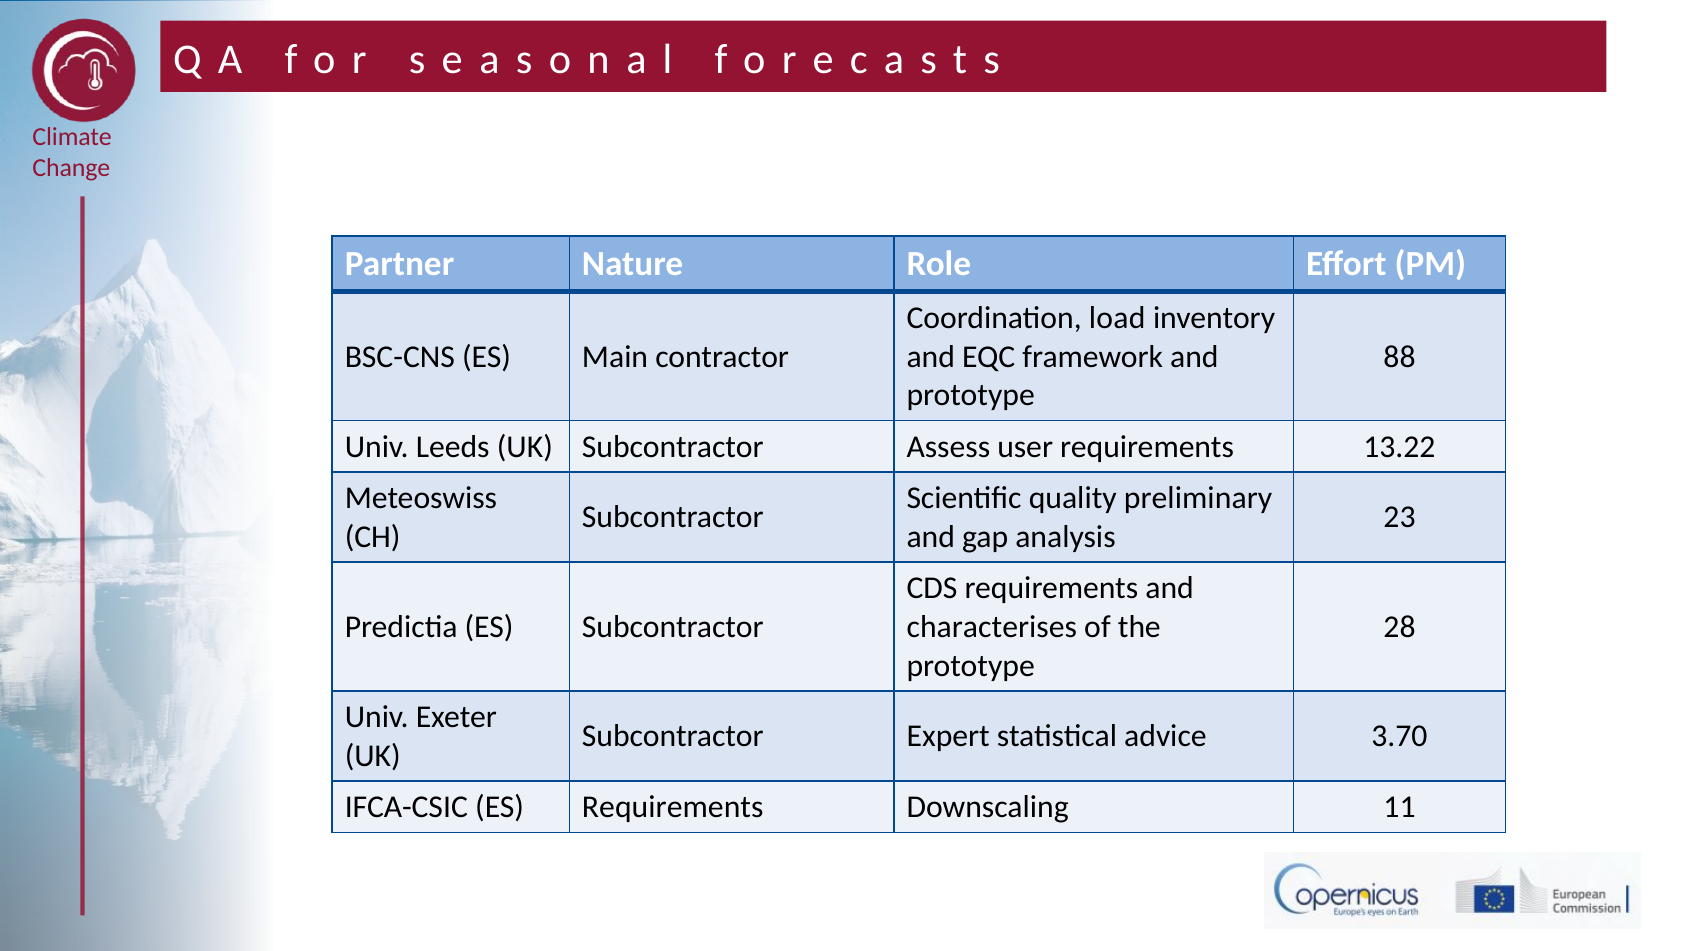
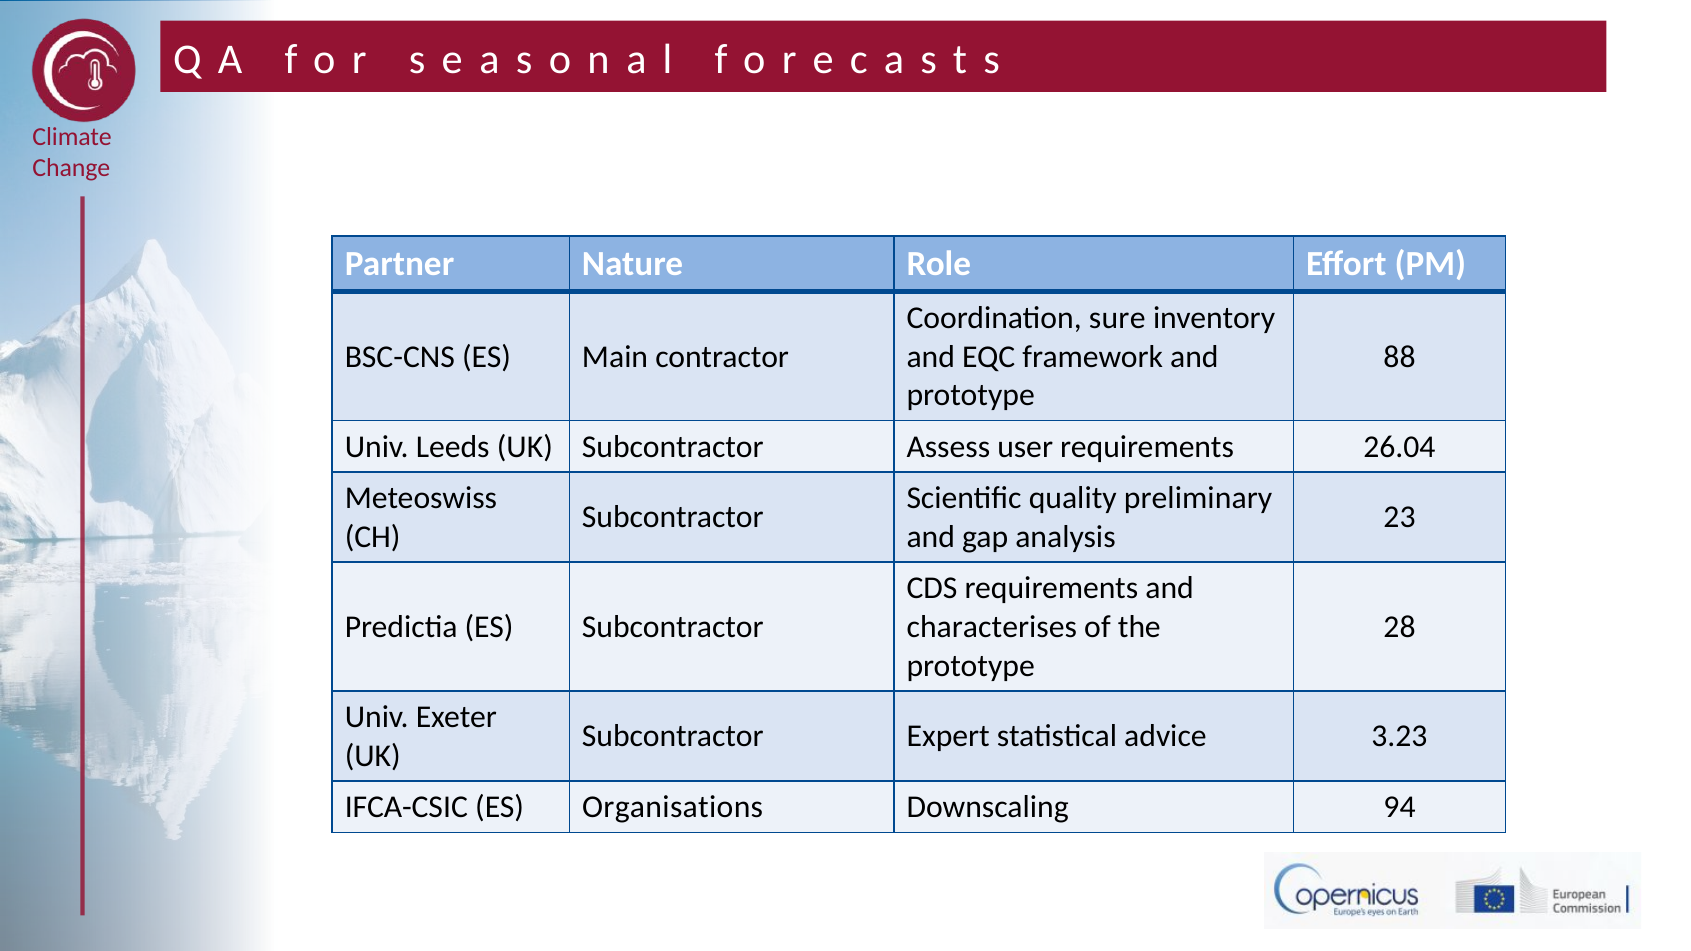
load: load -> sure (1117, 318)
13.22: 13.22 -> 26.04 (1399, 447)
3.70: 3.70 -> 3.23 (1399, 736)
ES Requirements: Requirements -> Organisations (673, 807)
11: 11 -> 94 (1400, 807)
